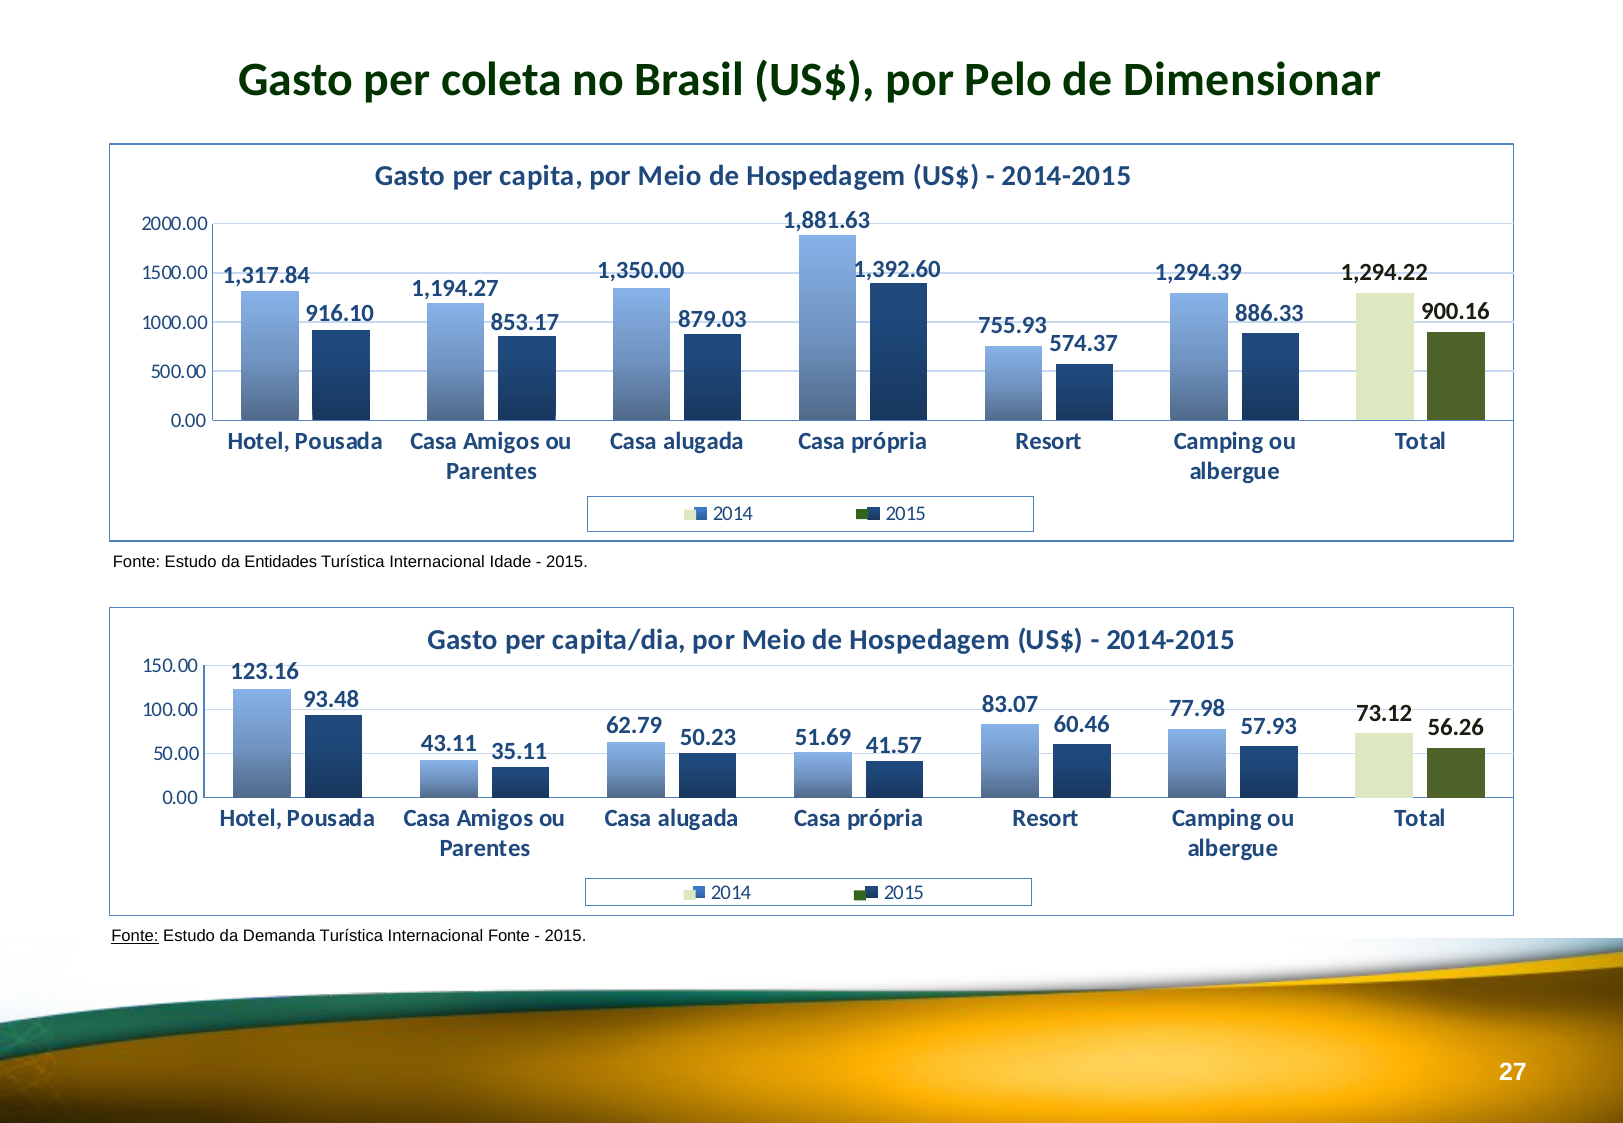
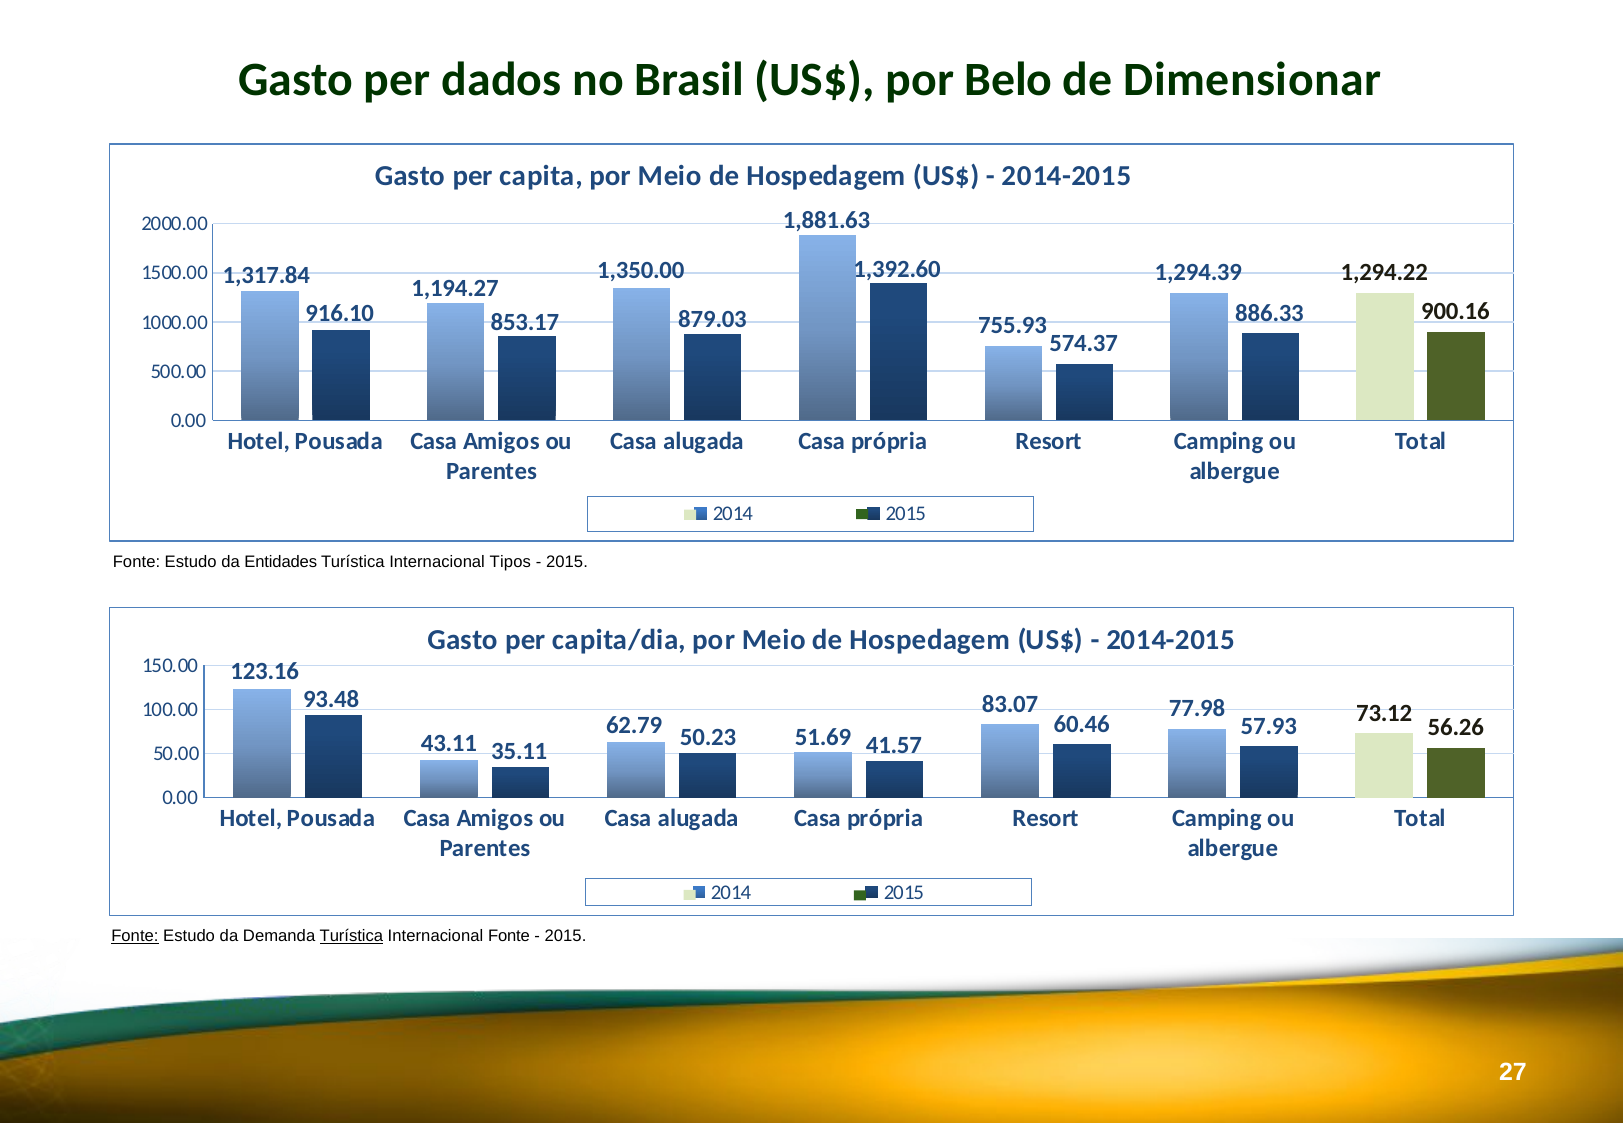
coleta: coleta -> dados (502, 80)
Pelo: Pelo -> Belo (1009, 80)
Idade: Idade -> Tipos (510, 563)
Turística underline: none -> present (351, 937)
